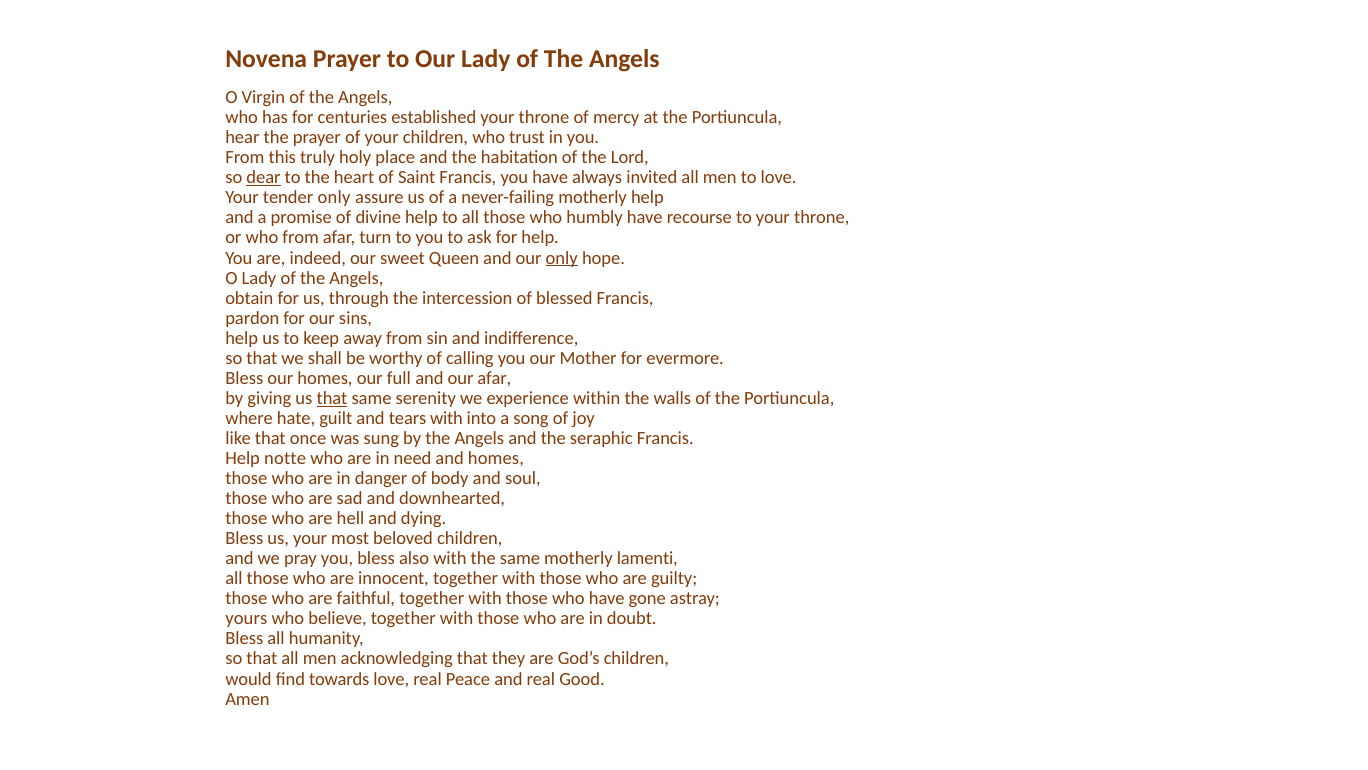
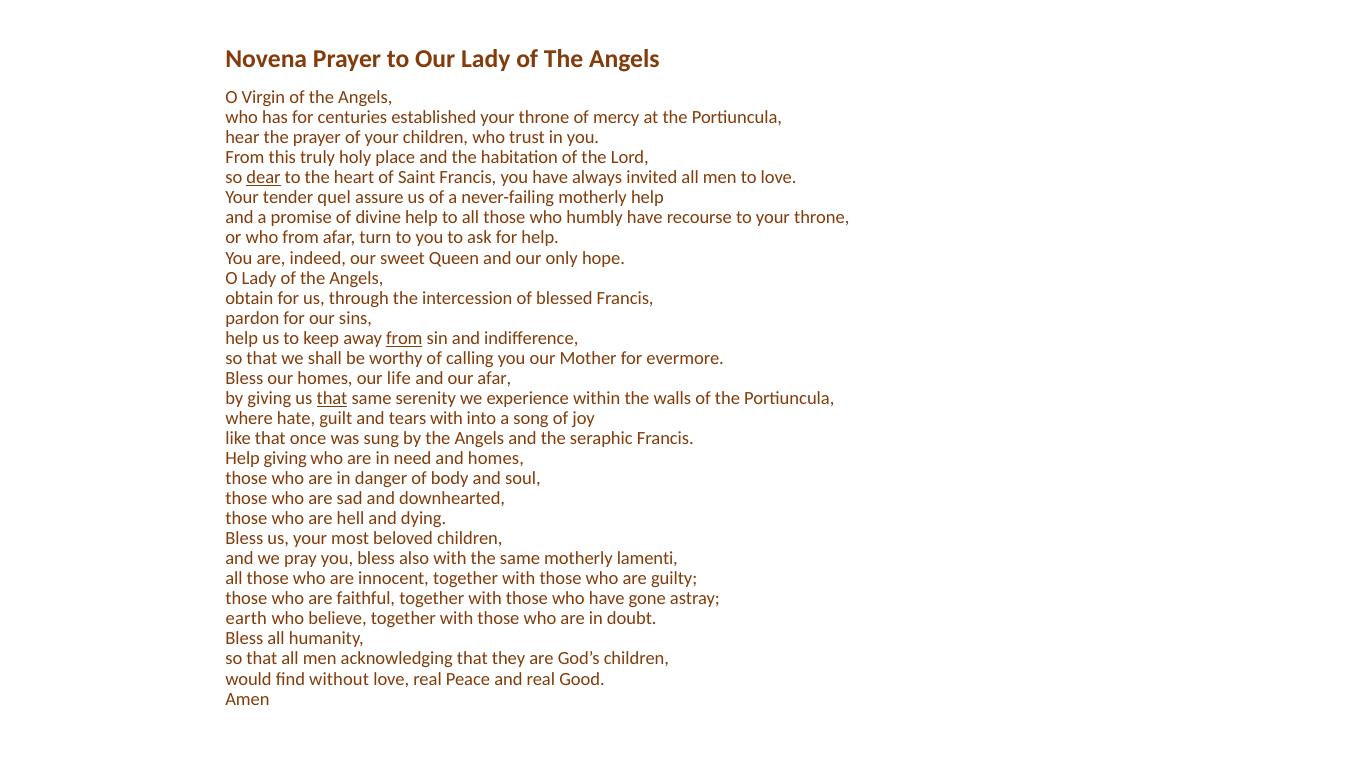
tender only: only -> quel (334, 198)
only underline: present -> none (562, 258)
from underline: none -> present (404, 338)
full: full -> life (399, 378)
Help notte: notte -> giving (285, 458)
yours: yours -> earth (246, 618)
towards: towards -> without (339, 678)
